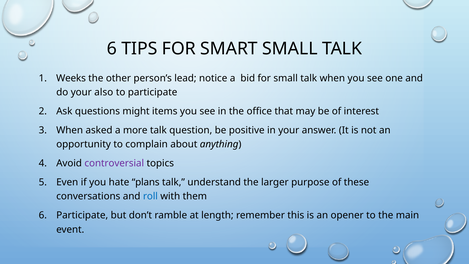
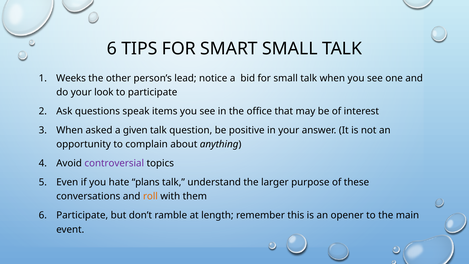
also: also -> look (104, 92)
might: might -> speak (136, 111)
more: more -> given (135, 130)
roll colour: blue -> orange (150, 196)
